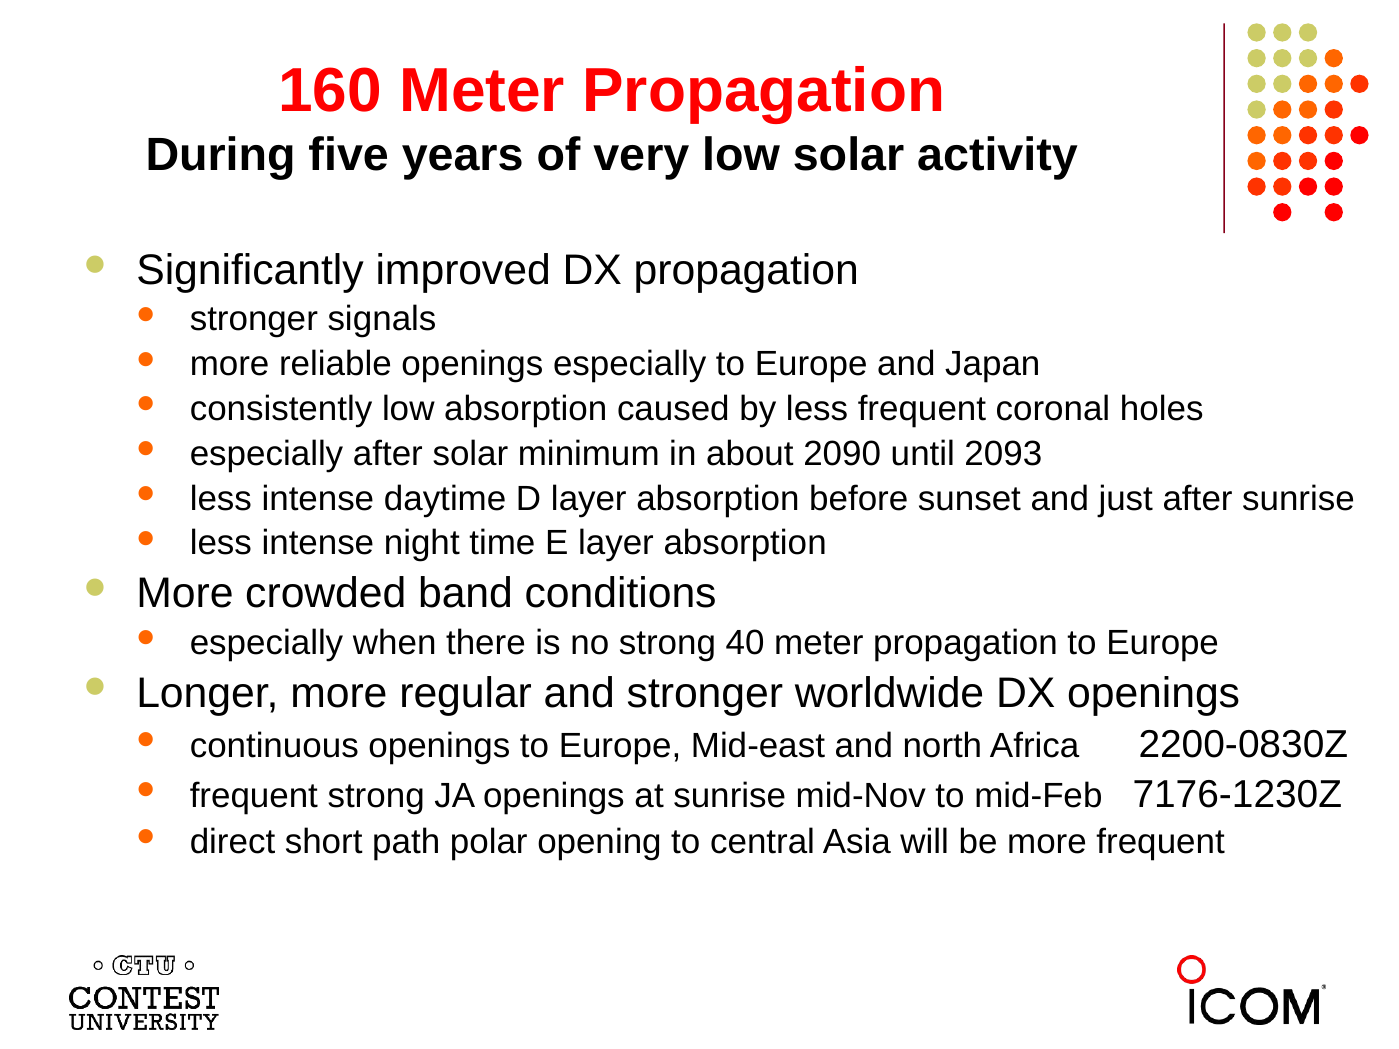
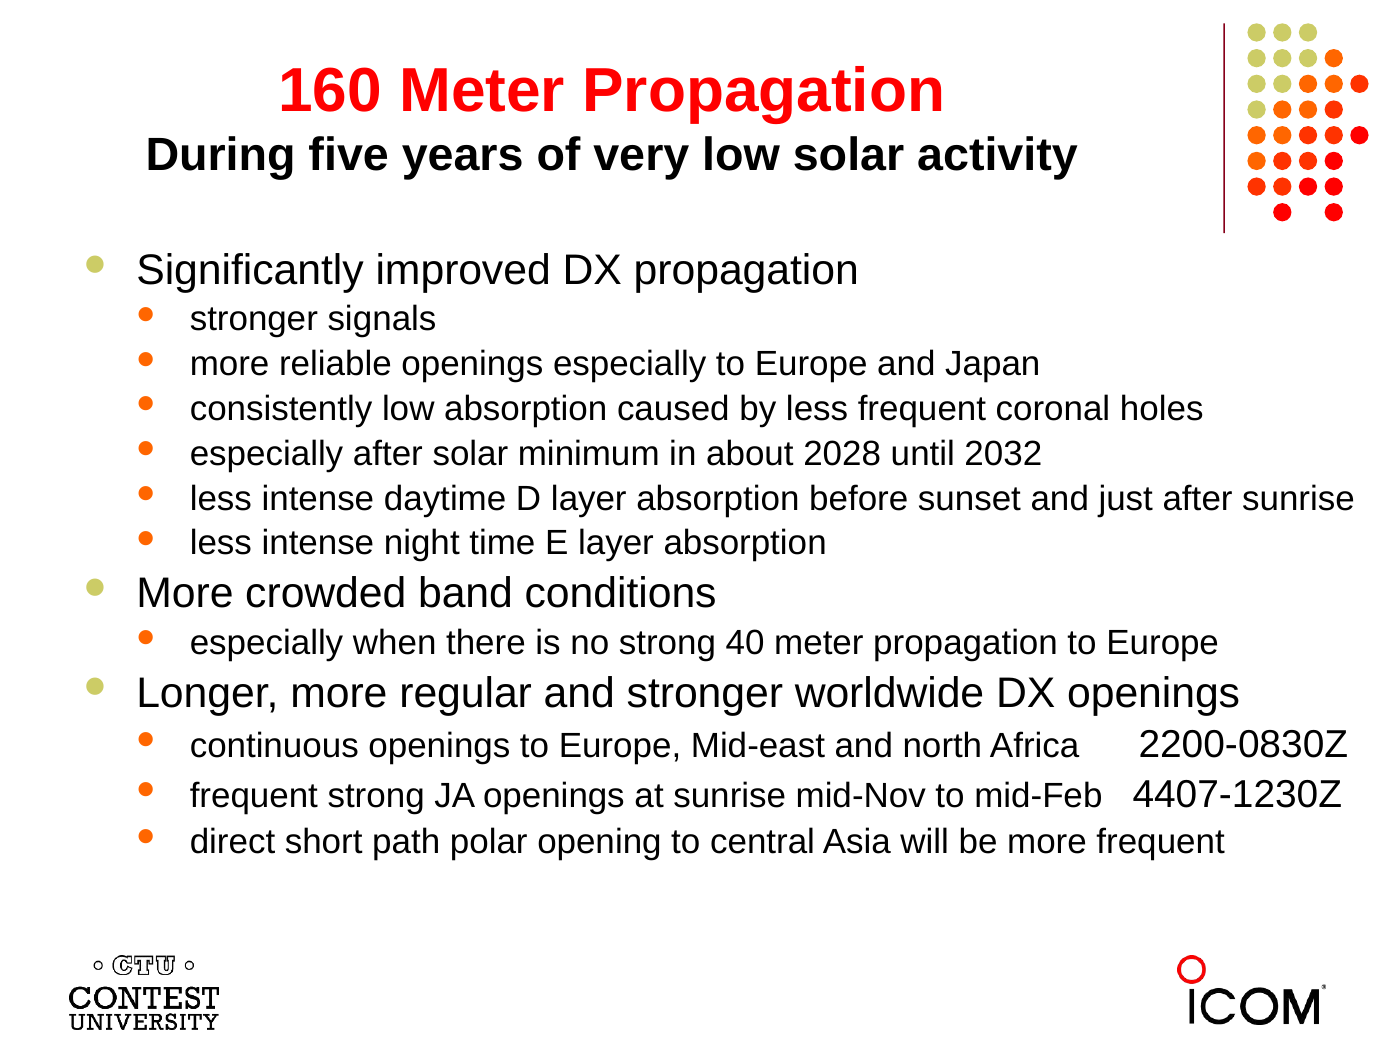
2090: 2090 -> 2028 (842, 454)
2093: 2093 -> 2032 (1003, 454)
7176-1230Z: 7176-1230Z -> 4407-1230Z (1237, 795)
